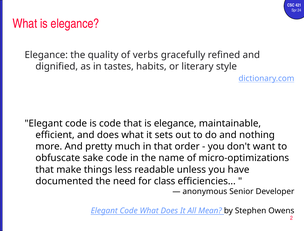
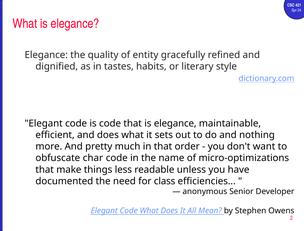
verbs: verbs -> entity (146, 55)
sake: sake -> char (93, 158)
